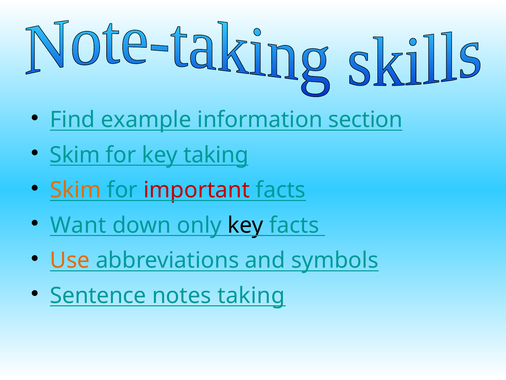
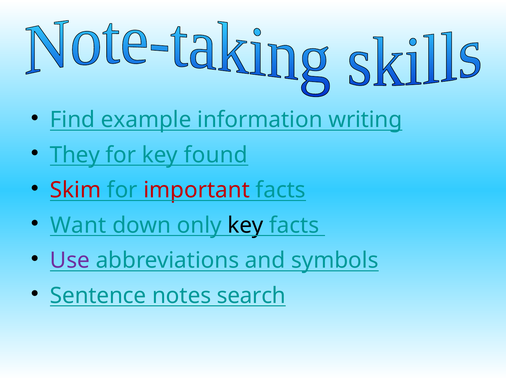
section: section -> writing (365, 120)
Skim: Skim -> They (75, 155)
key taking: taking -> found (216, 155)
Skim colour: orange -> red (76, 190)
Use colour: orange -> purple (70, 260)
notes taking: taking -> search (251, 295)
